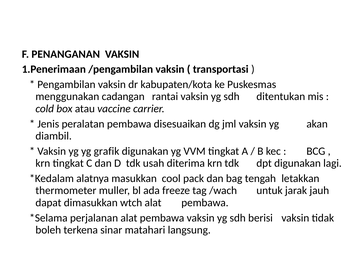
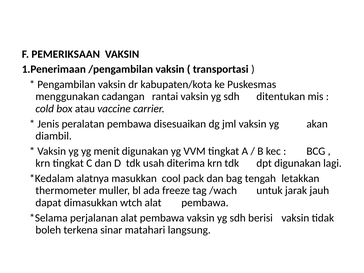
PENANGANAN: PENANGANAN -> PEMERIKSAAN (66, 54)
grafik: grafik -> menit (107, 151)
